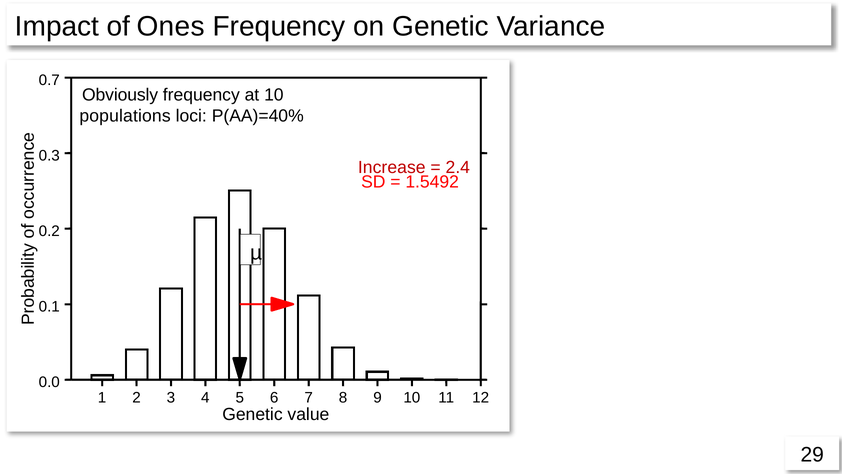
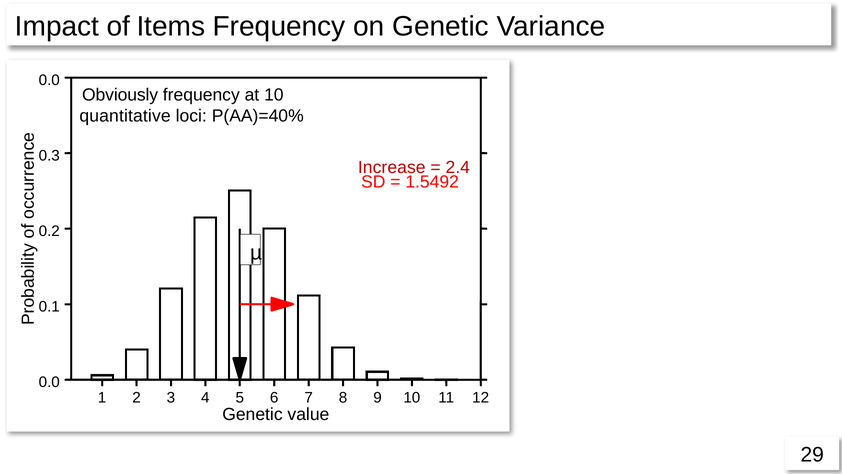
Ones: Ones -> Items (171, 26)
0.7: 0.7 -> 0.0 (49, 80)
populations: populations -> quantitative (125, 116)
